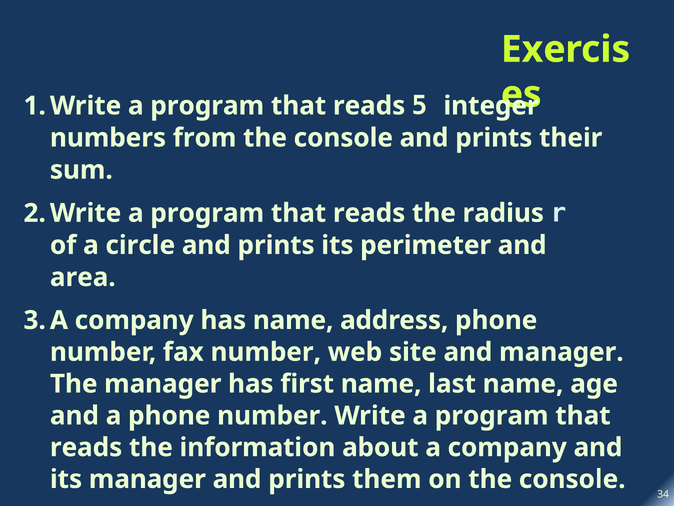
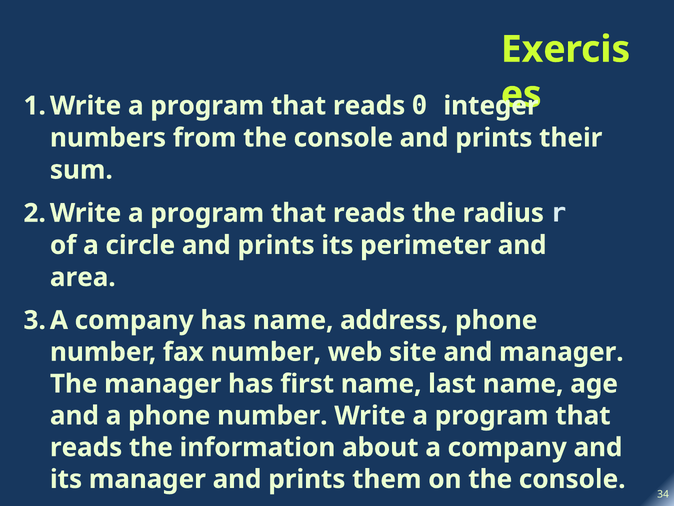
5: 5 -> 0 (420, 106)
